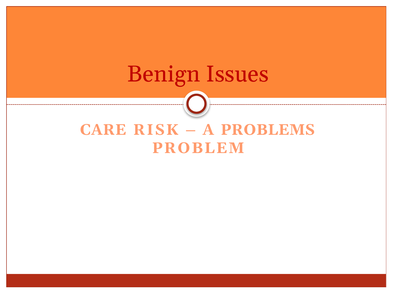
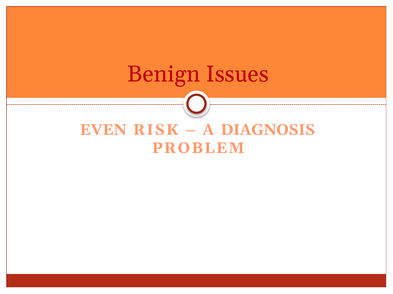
CARE: CARE -> EVEN (103, 130)
PROBLEMS: PROBLEMS -> DIAGNOSIS (268, 130)
